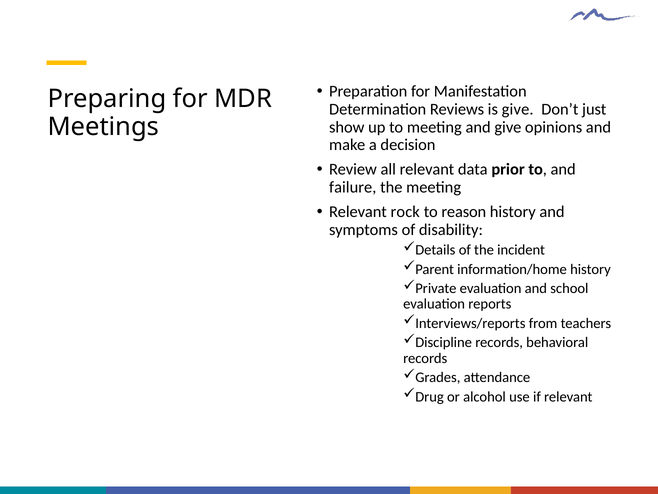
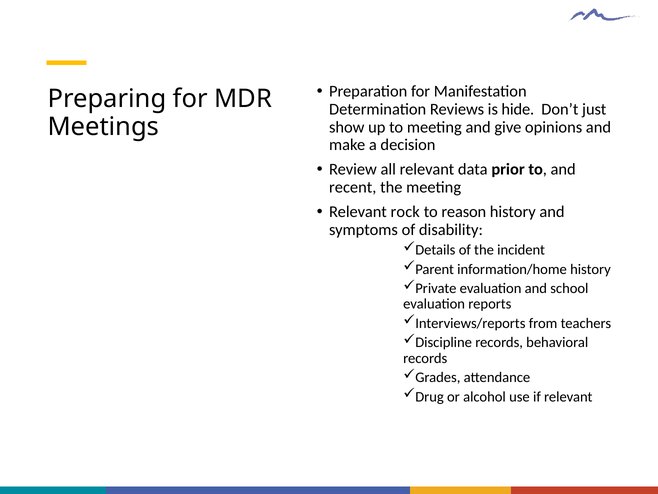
is give: give -> hide (518, 109)
failure: failure -> recent (353, 187)
